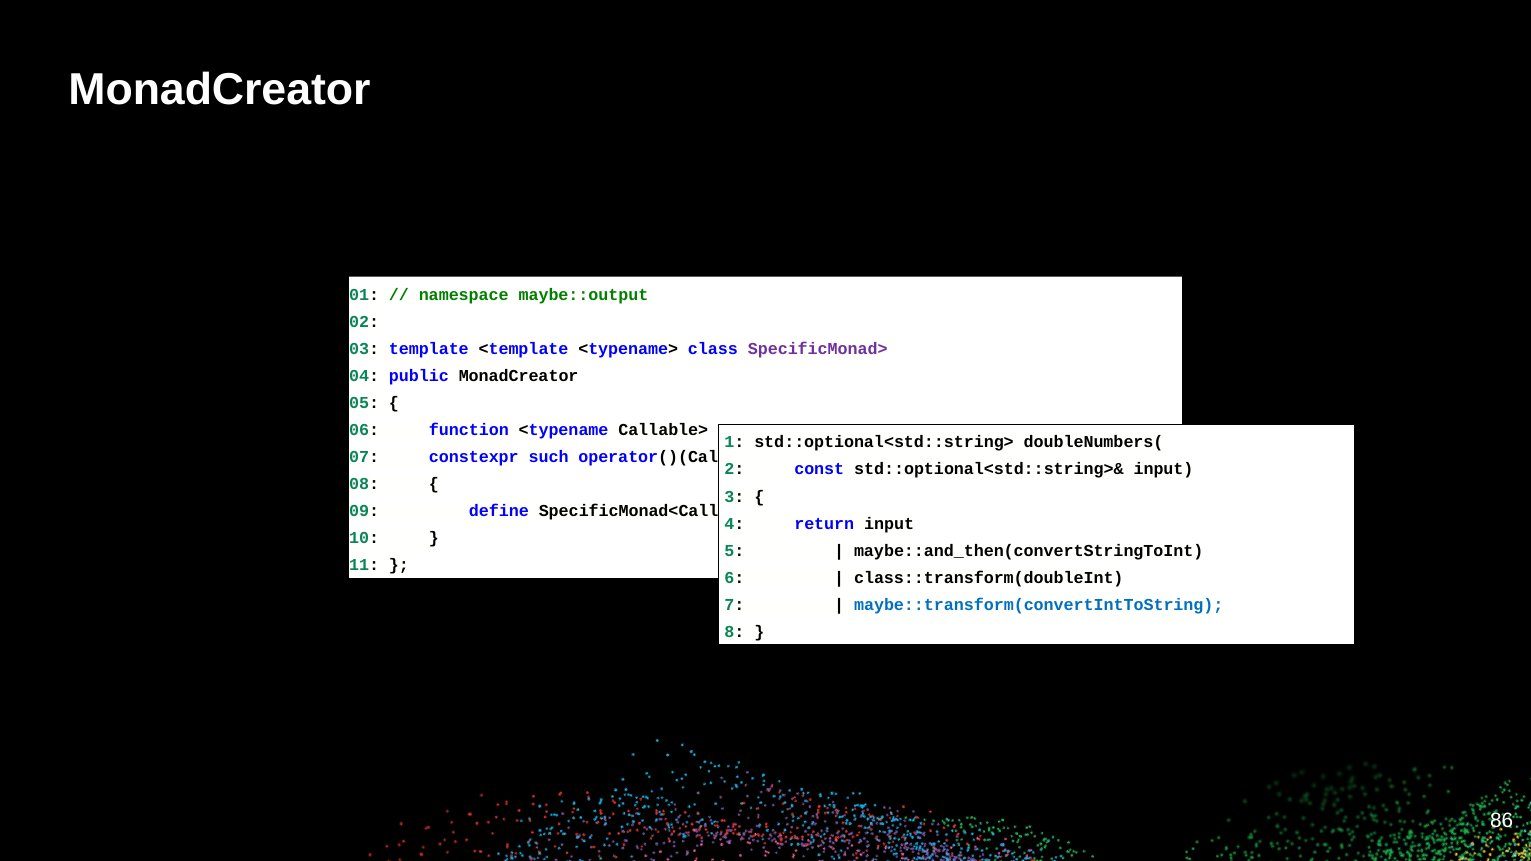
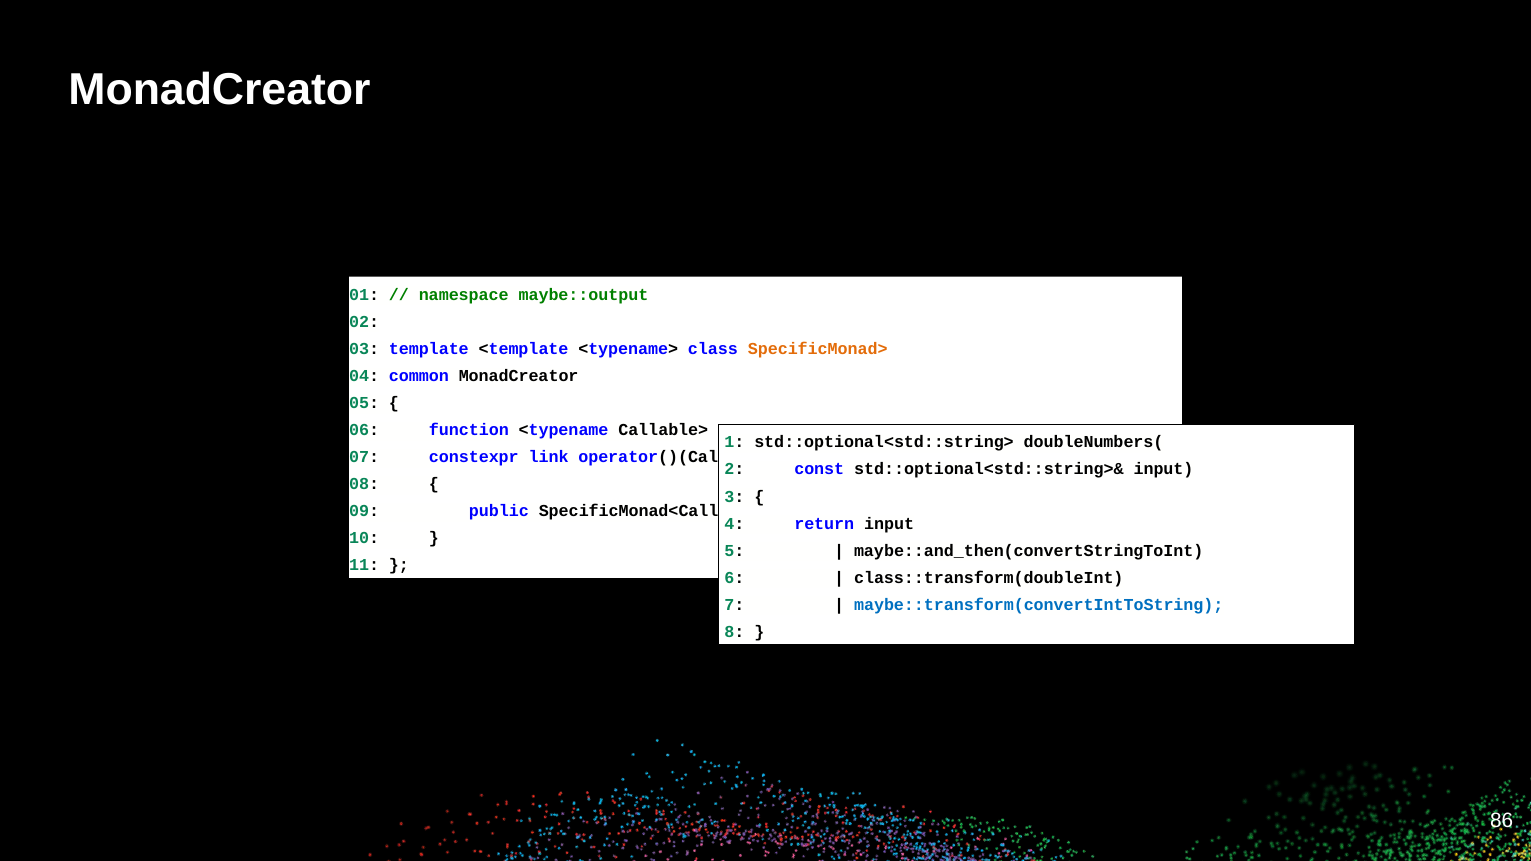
SpecificMonad> colour: purple -> orange (818, 349)
public: public -> common (419, 376)
such: such -> link (549, 457)
define: define -> public (499, 511)
